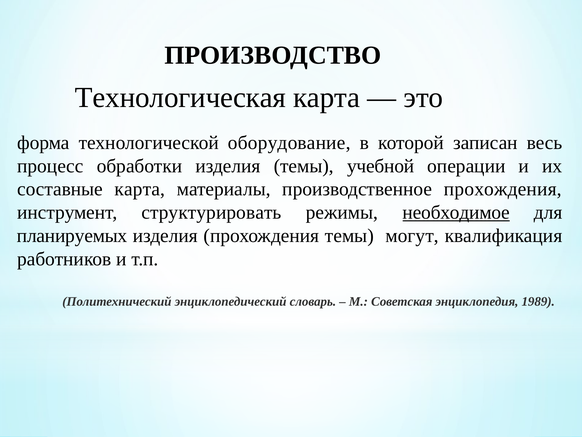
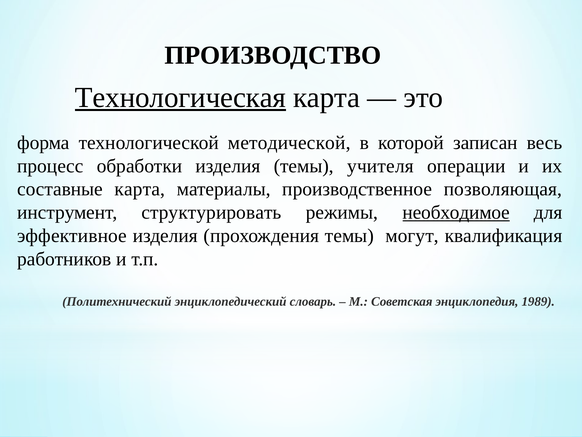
Технологическая underline: none -> present (180, 97)
оборудование: оборудование -> методической (289, 142)
учебной: учебной -> учителя (380, 166)
производственное прохождения: прохождения -> позволяющая (503, 189)
планируемых: планируемых -> эффективное (72, 236)
